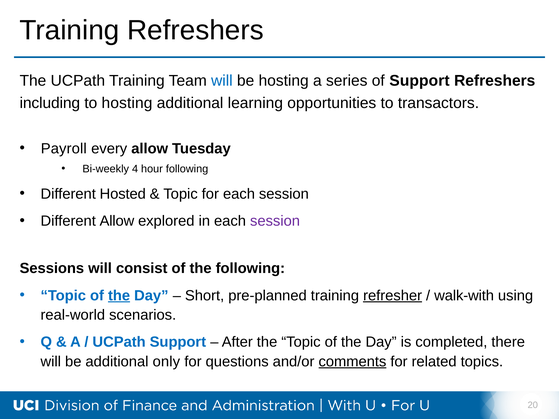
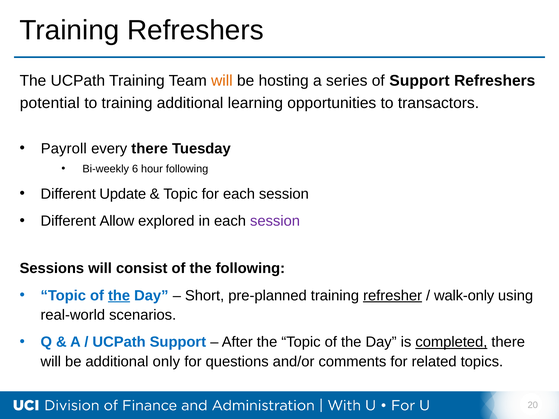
will colour: blue -> orange (222, 81)
including: including -> potential (50, 103)
to hosting: hosting -> training (127, 103)
every allow: allow -> there (150, 149)
4: 4 -> 6 (135, 169)
Hosted: Hosted -> Update (123, 194)
walk-with: walk-with -> walk-only (464, 296)
completed underline: none -> present (451, 342)
comments underline: present -> none (352, 362)
